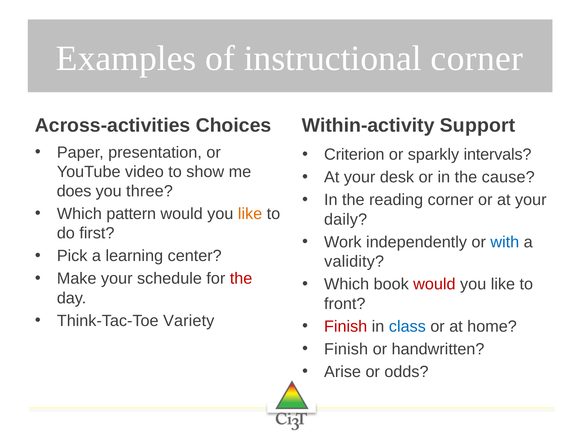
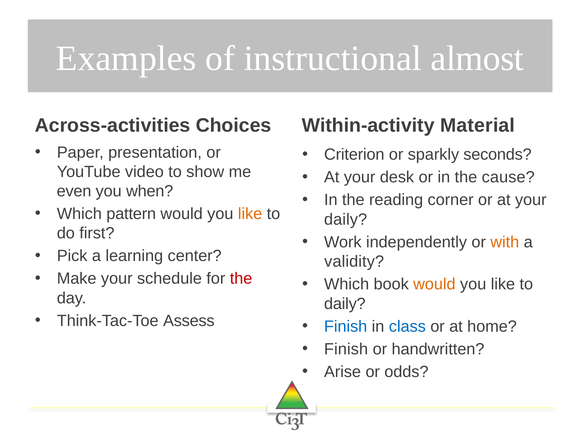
instructional corner: corner -> almost (477, 58)
Support: Support -> Material (478, 125)
intervals: intervals -> seconds (498, 155)
does: does -> even (74, 191)
three: three -> when (150, 191)
with colour: blue -> orange (505, 242)
would colour: red -> orange (434, 284)
front: front -> daily (345, 304)
Variety: Variety -> Assess (189, 321)
Finish colour: red -> blue (346, 327)
